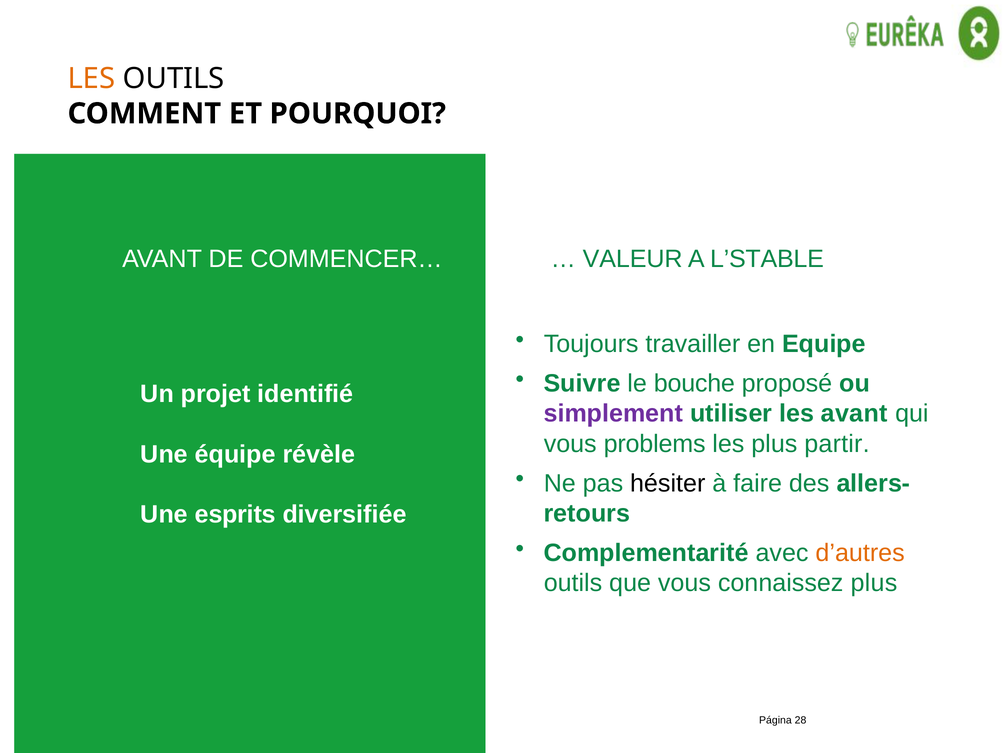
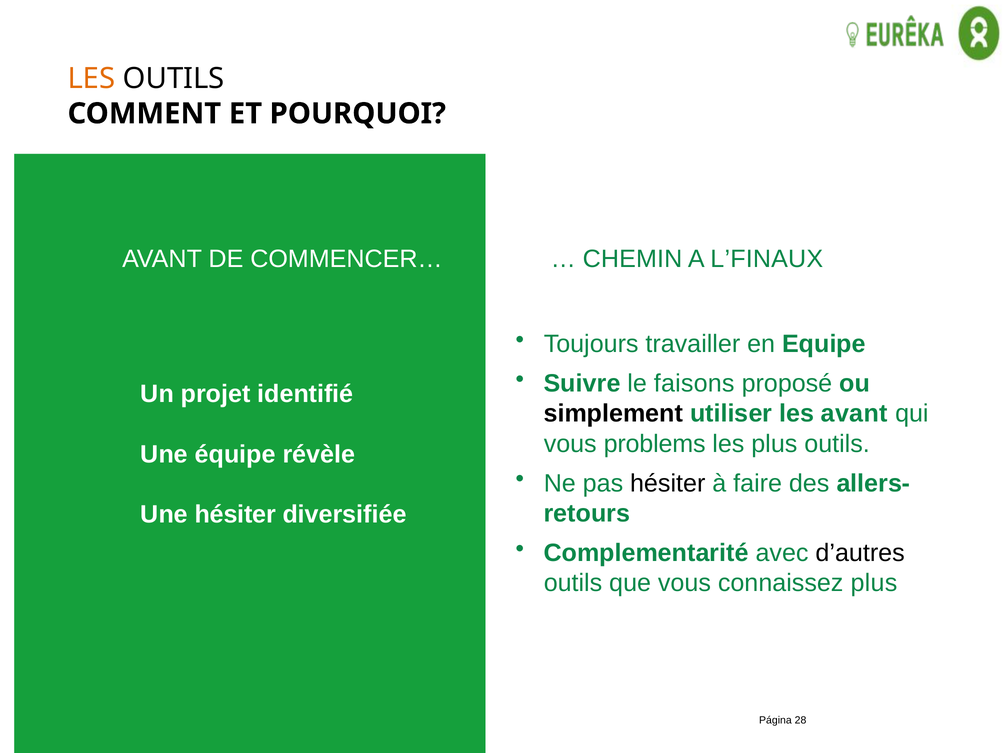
VALEUR: VALEUR -> CHEMIN (632, 259)
L’STABLE: L’STABLE -> L’FINAUX (767, 259)
bouche: bouche -> faisons (694, 384)
simplement colour: purple -> black (613, 414)
plus partir: partir -> outils (837, 444)
Une esprits: esprits -> hésiter (235, 515)
d’autres colour: orange -> black (860, 553)
